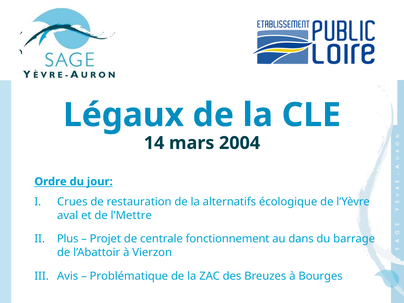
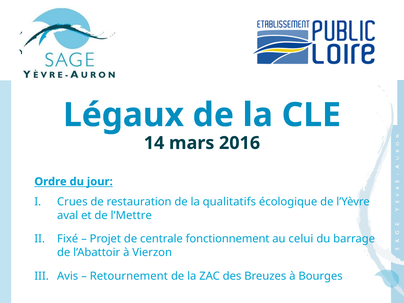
2004: 2004 -> 2016 (240, 143)
alternatifs: alternatifs -> qualitatifs (229, 202)
Plus: Plus -> Fixé (68, 239)
dans: dans -> celui (301, 239)
Problématique: Problématique -> Retournement (129, 276)
